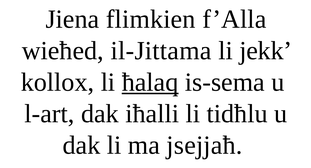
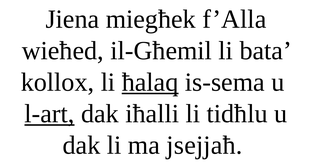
flimkien: flimkien -> miegħek (151, 19)
il-Jittama: il-Jittama -> il-Għemil (161, 51)
jekk: jekk -> bata (266, 51)
l-art underline: none -> present (49, 113)
